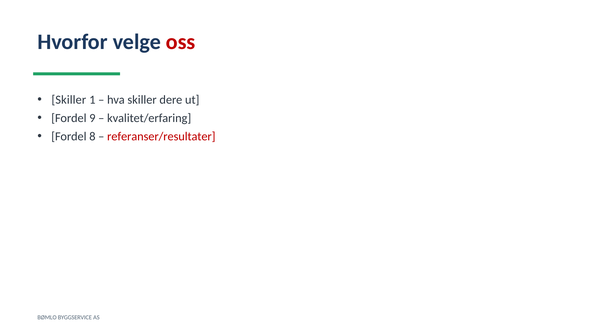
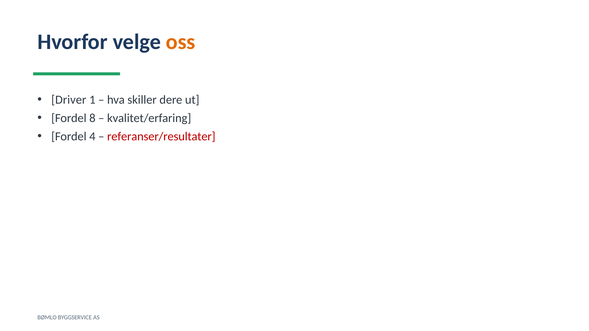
oss colour: red -> orange (181, 42)
Skiller: Skiller -> Driver (69, 100)
9: 9 -> 8 (92, 118)
8: 8 -> 4 (92, 137)
